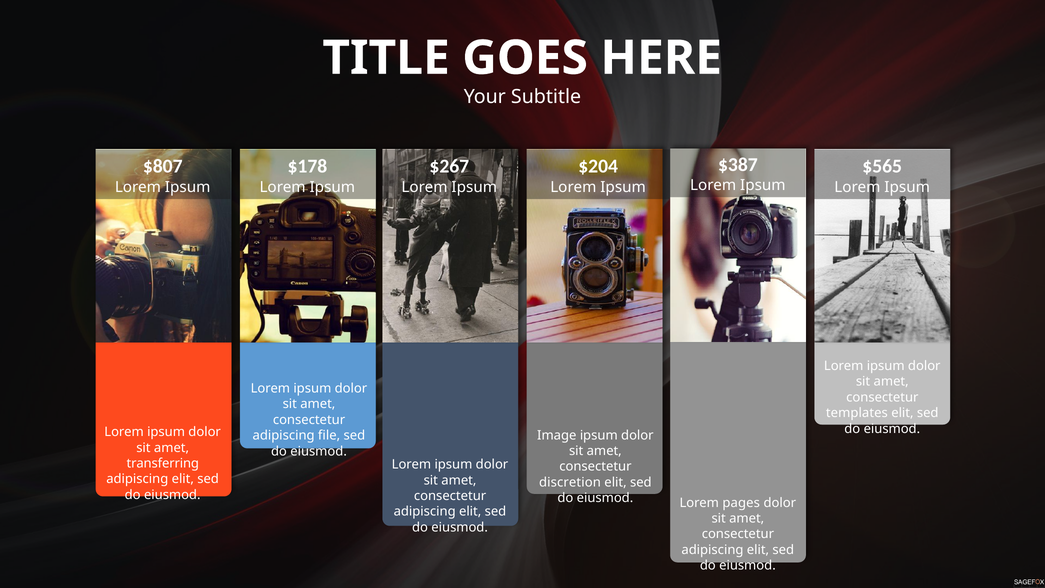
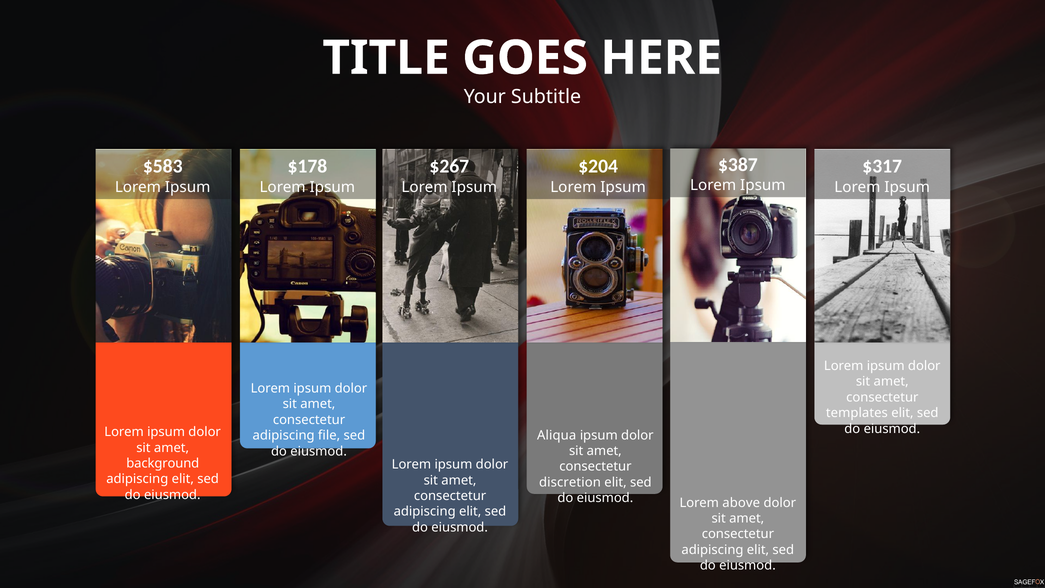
$807: $807 -> $583 (163, 166)
$565: $565 -> $317 (882, 166)
Image: Image -> Aliqua (557, 435)
transferring: transferring -> background (163, 463)
pages: pages -> above (741, 503)
